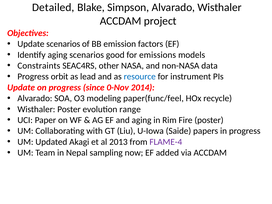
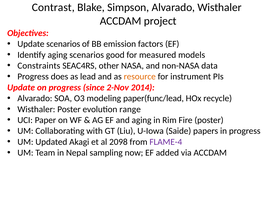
Detailed: Detailed -> Contrast (53, 7)
emissions: emissions -> measured (158, 55)
orbit: orbit -> does (60, 77)
resource colour: blue -> orange (140, 77)
0-Nov: 0-Nov -> 2-Nov (118, 87)
paper(func/feel: paper(func/feel -> paper(func/lead (153, 98)
2013: 2013 -> 2098 (118, 142)
